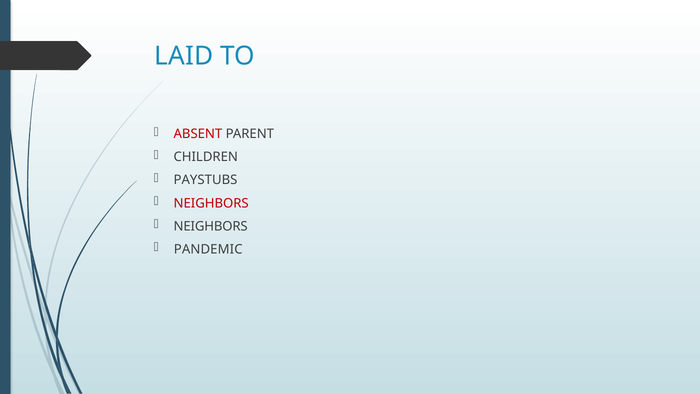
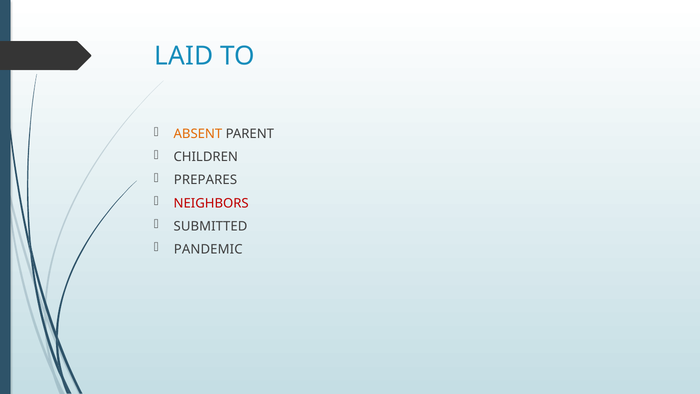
ABSENT colour: red -> orange (198, 134)
PAYSTUBS: PAYSTUBS -> PREPARES (205, 180)
NEIGHBORS: NEIGHBORS -> SUBMITTED (211, 226)
